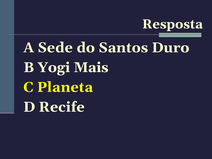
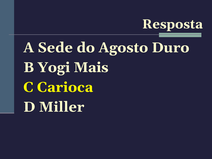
Santos: Santos -> Agosto (123, 48)
Planeta: Planeta -> Carioca (65, 87)
Recife: Recife -> Miller (62, 107)
